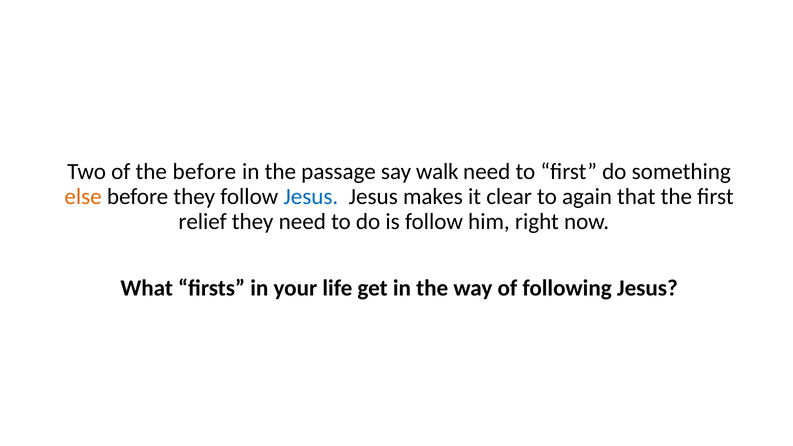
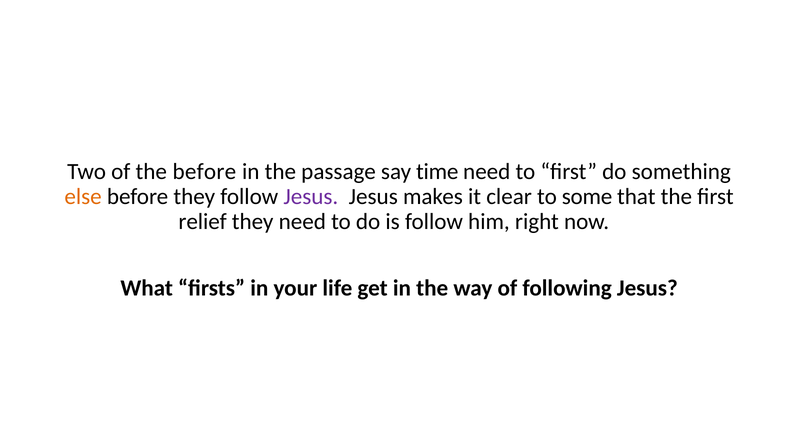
walk: walk -> time (437, 172)
Jesus colour: blue -> purple (311, 197)
again: again -> some (587, 197)
